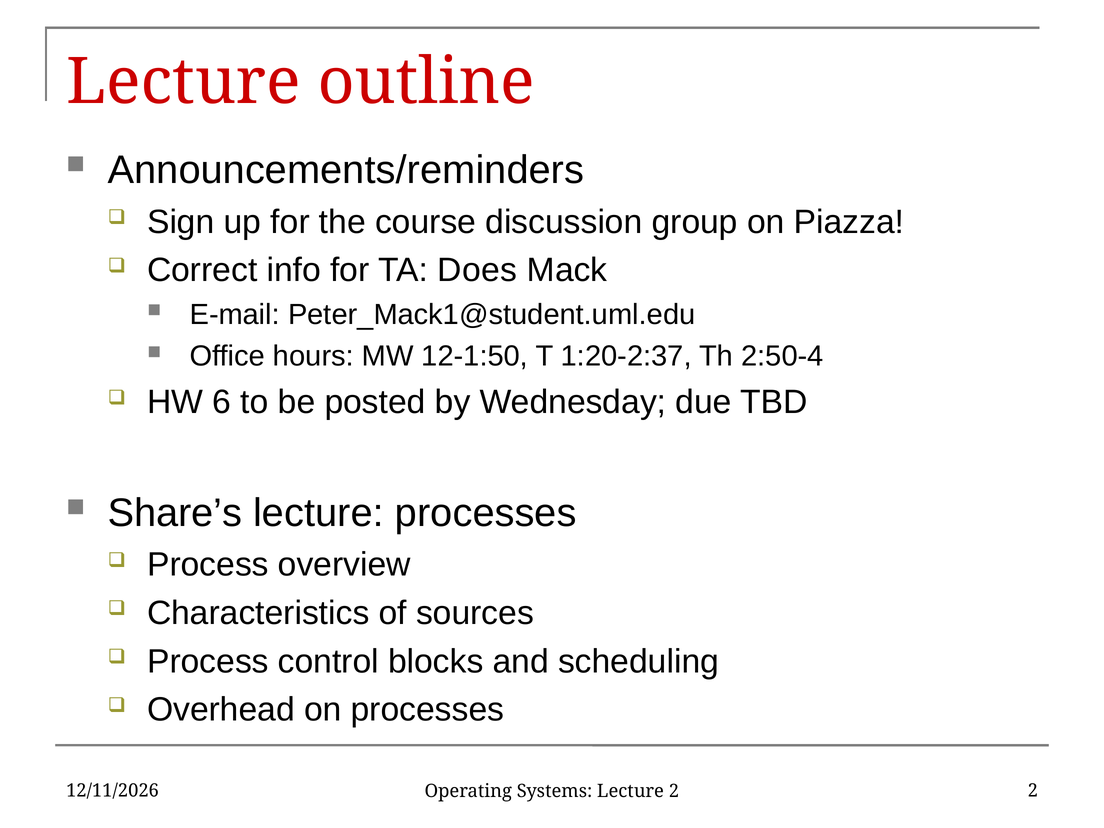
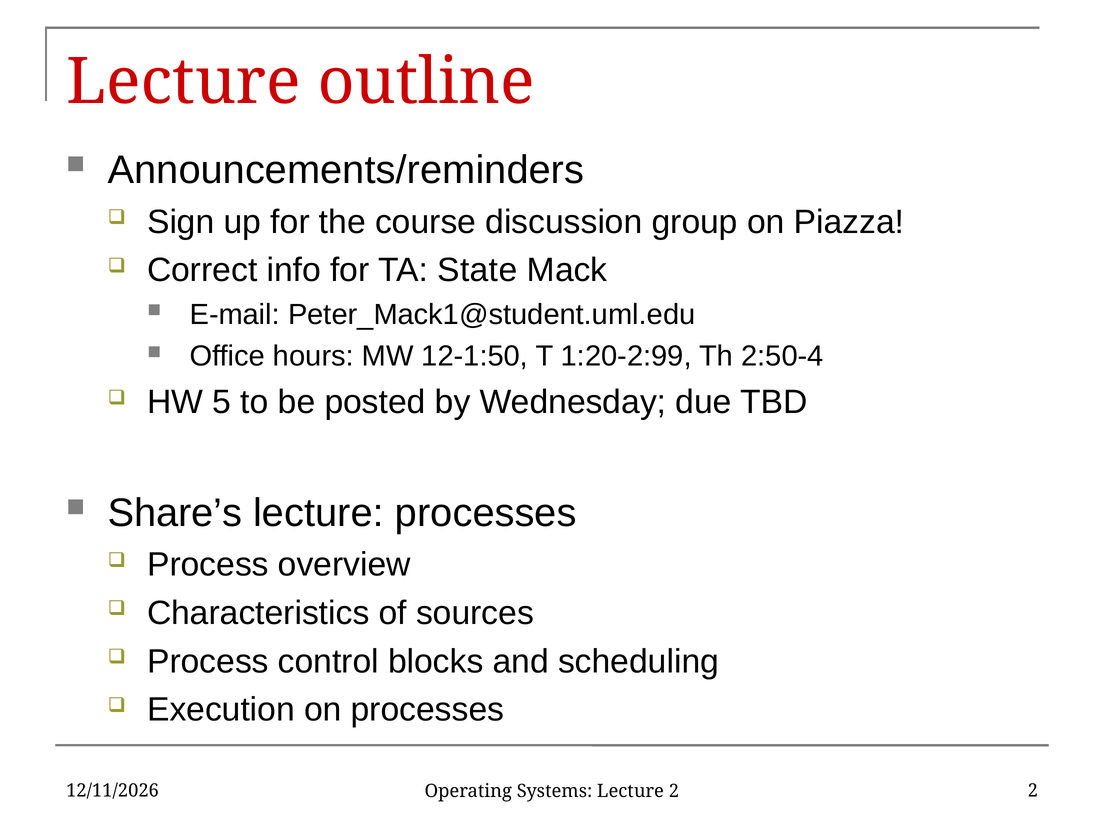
Does: Does -> State (477, 270)
1:20-2:37: 1:20-2:37 -> 1:20-2:99 (626, 356)
6: 6 -> 5 (222, 402)
Overhead: Overhead -> Execution (221, 710)
